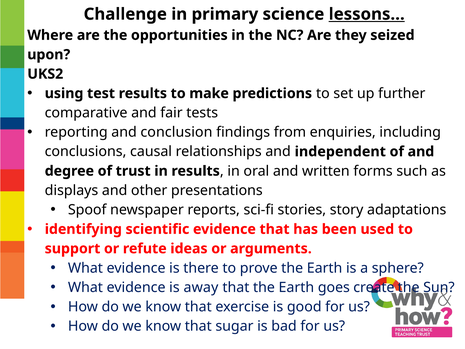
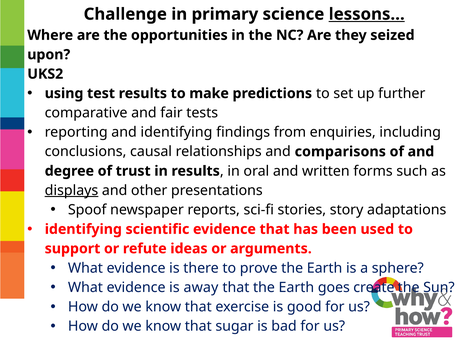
and conclusion: conclusion -> identifying (176, 132)
independent: independent -> comparisons (340, 151)
displays underline: none -> present (71, 190)
